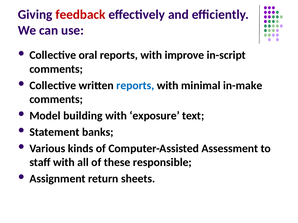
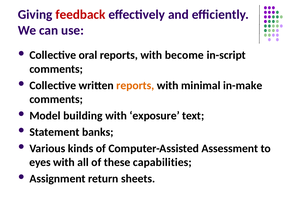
improve: improve -> become (184, 55)
reports colour: blue -> orange (135, 86)
staff: staff -> eyes (40, 163)
responsible: responsible -> capabilities (162, 163)
